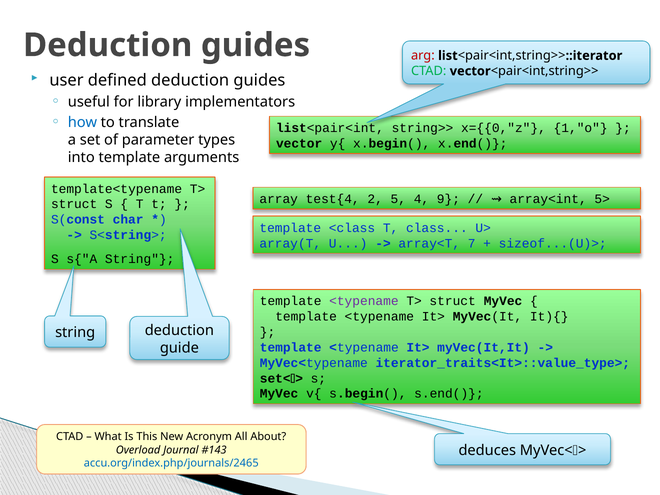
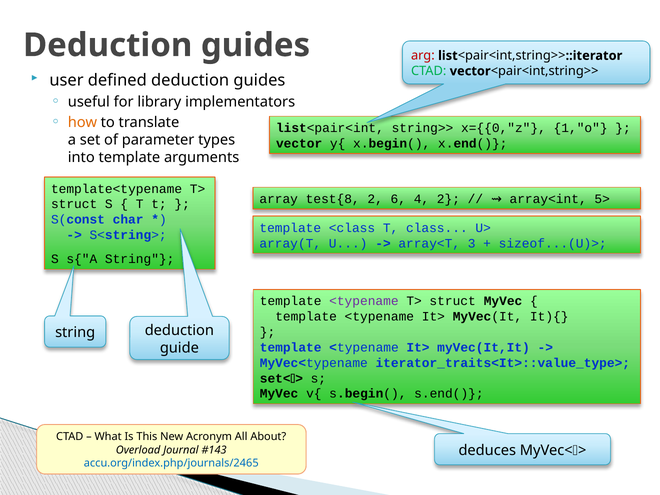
how colour: blue -> orange (82, 122)
test{4: test{4 -> test{8 (333, 199)
5: 5 -> 6 (398, 199)
4 9: 9 -> 2 (448, 199)
7: 7 -> 3 (472, 243)
